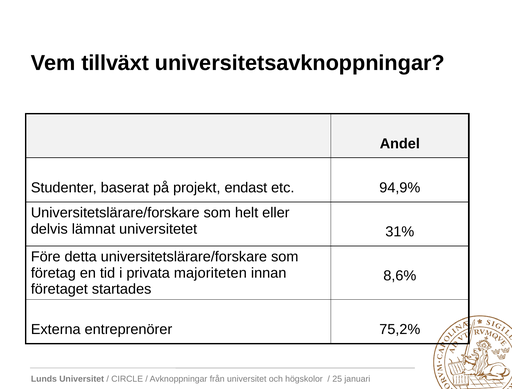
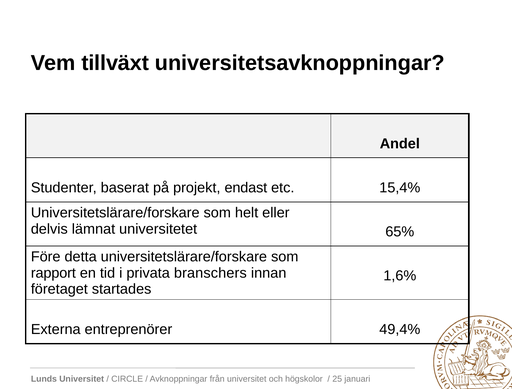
94,9%: 94,9% -> 15,4% (400, 188)
31%: 31% -> 65% (400, 232)
företag: företag -> rapport (53, 273)
majoriteten: majoriteten -> branschers (210, 273)
8,6%: 8,6% -> 1,6% (400, 276)
75,2%: 75,2% -> 49,4% (400, 330)
